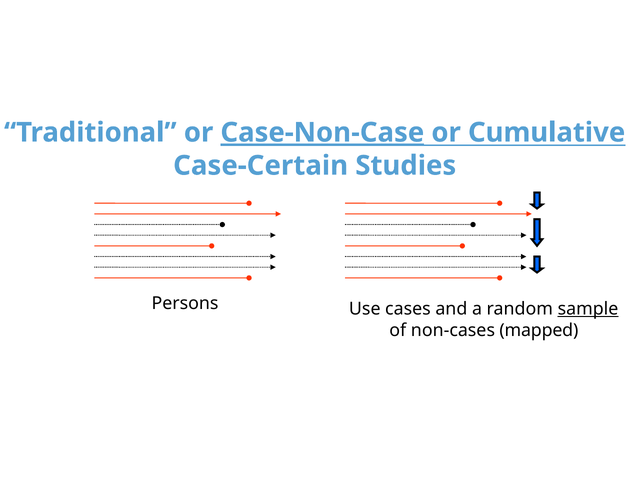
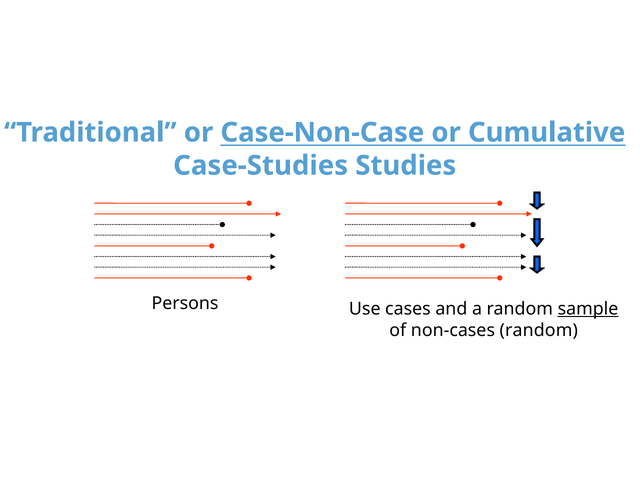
Case-Non-Case underline: present -> none (322, 133)
Case-Certain: Case-Certain -> Case-Studies (261, 166)
non-cases mapped: mapped -> random (539, 330)
